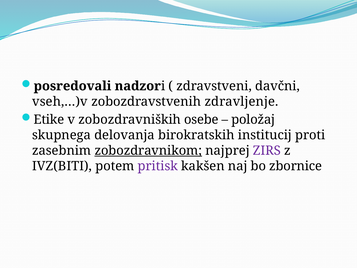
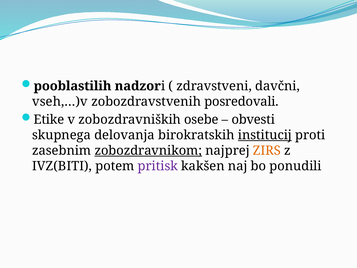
posredovali: posredovali -> pooblastilih (73, 86)
zdravljenje: zdravljenje -> posredovali (242, 101)
položaj: položaj -> obvesti (253, 119)
institucij underline: none -> present (265, 135)
ZIRS colour: purple -> orange (267, 150)
zbornice: zbornice -> ponudili (296, 166)
